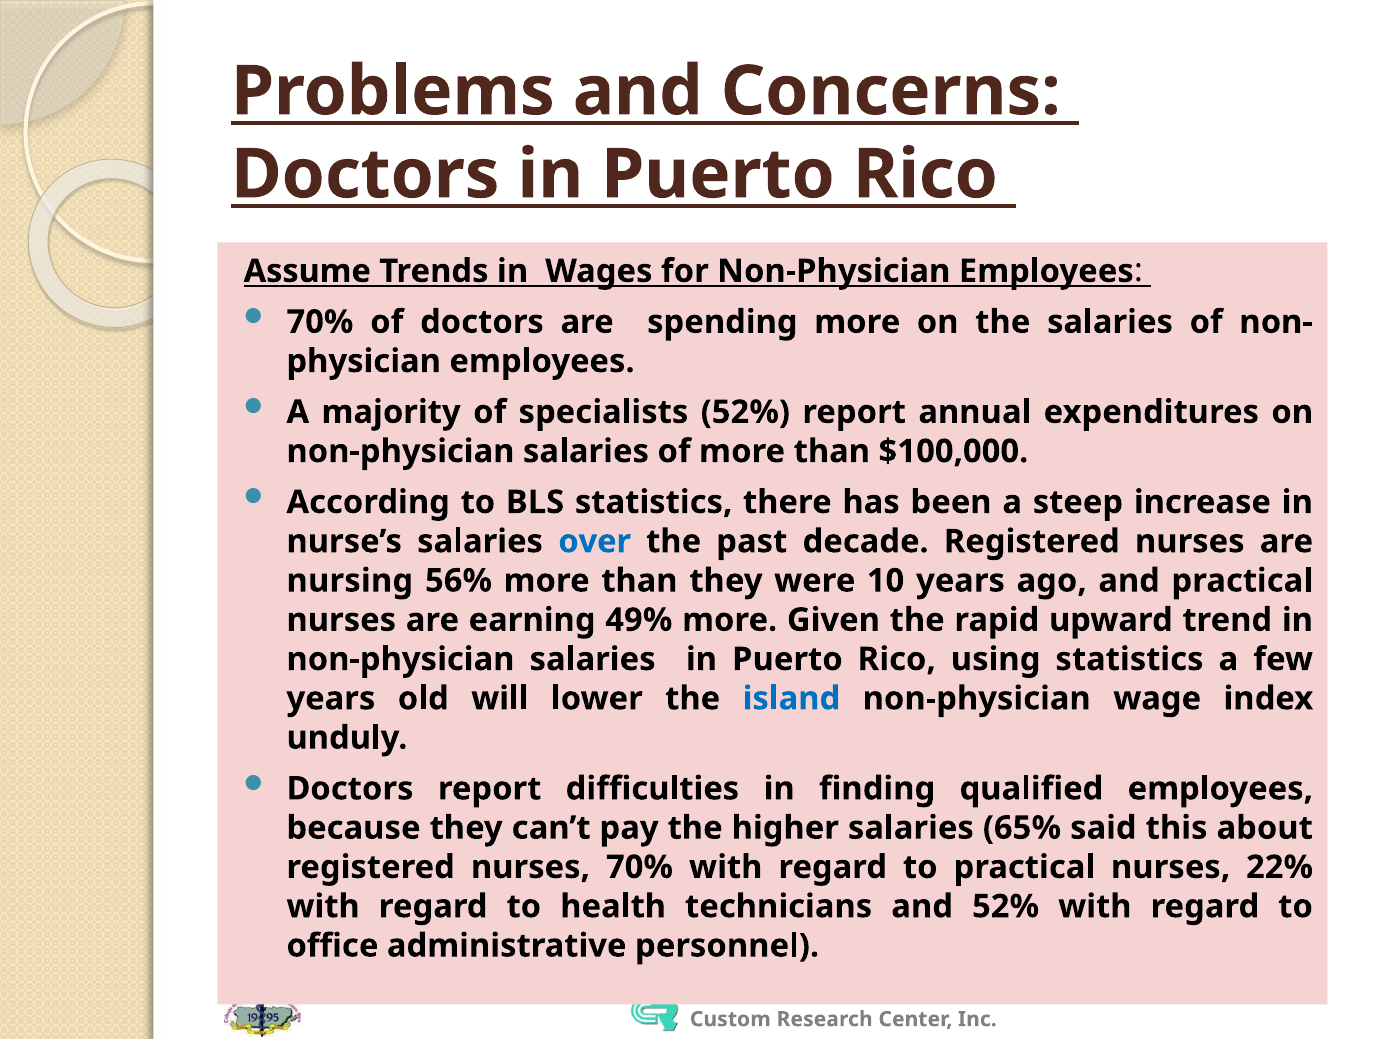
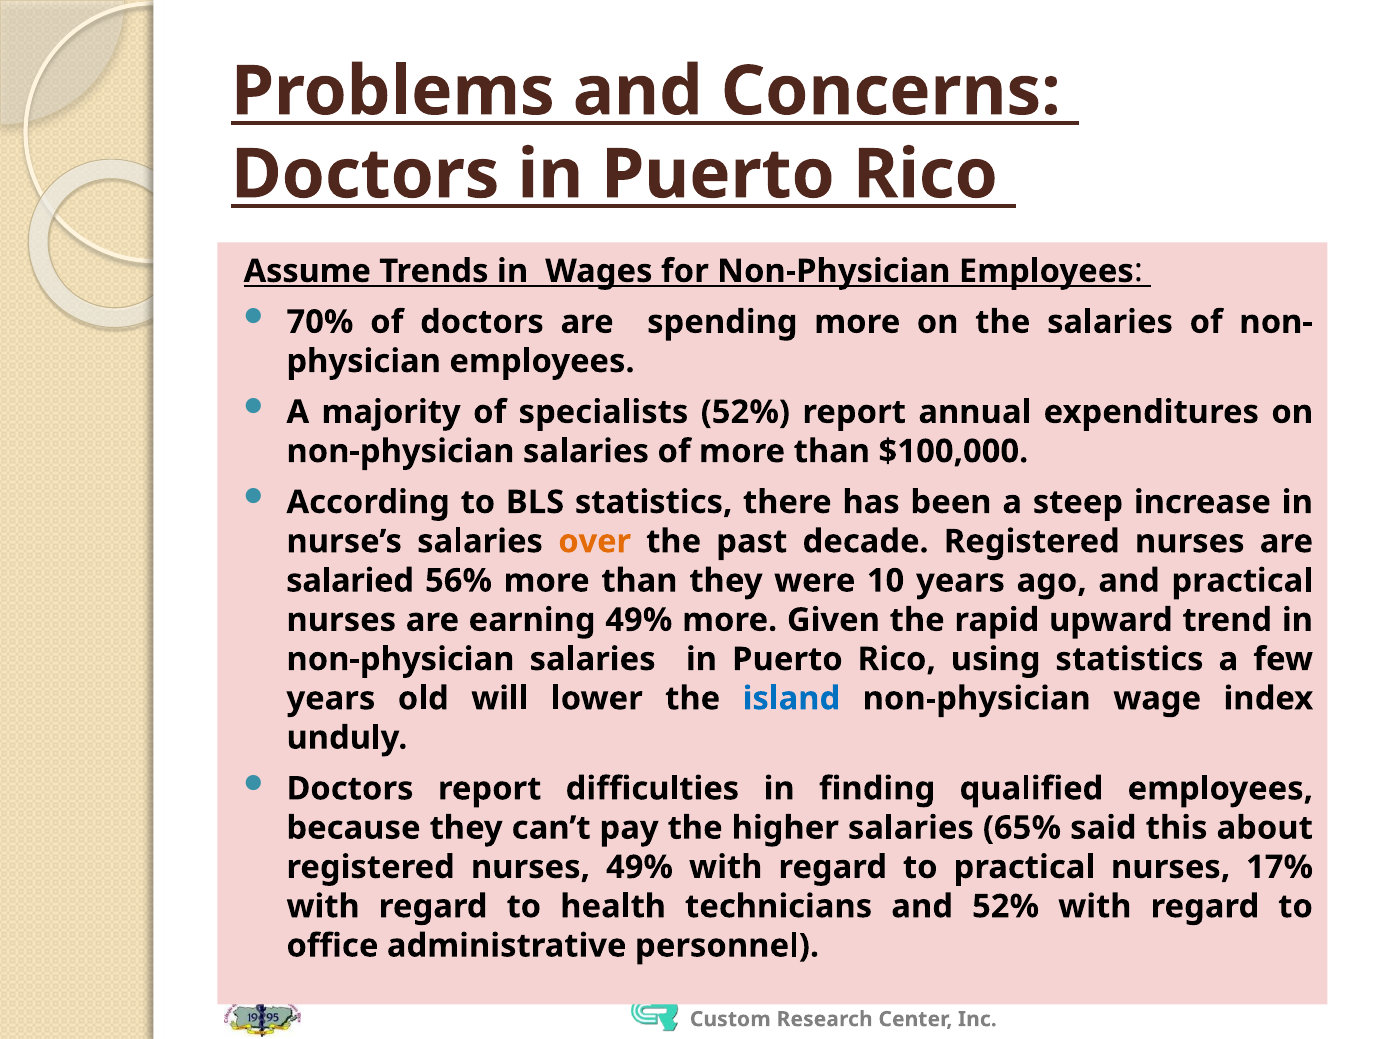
over colour: blue -> orange (595, 541)
nursing: nursing -> salaried (350, 581)
nurses 70%: 70% -> 49% (640, 867)
22%: 22% -> 17% (1280, 867)
